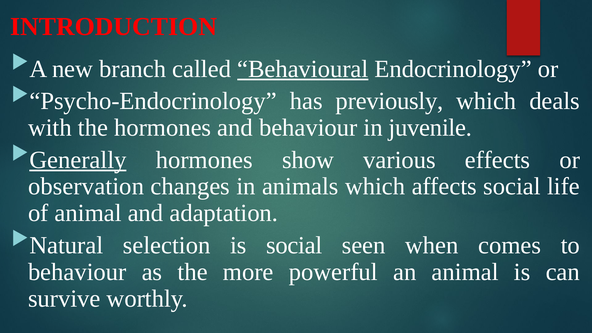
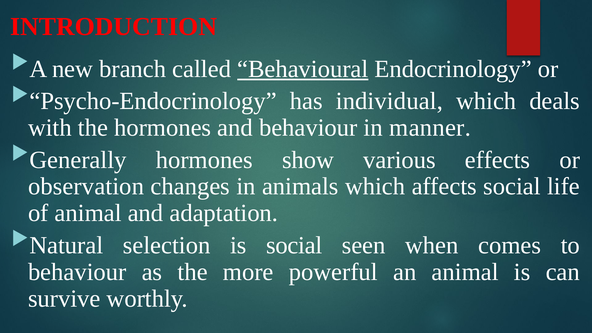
previously: previously -> individual (389, 101)
juvenile: juvenile -> manner (430, 128)
Generally underline: present -> none (78, 160)
